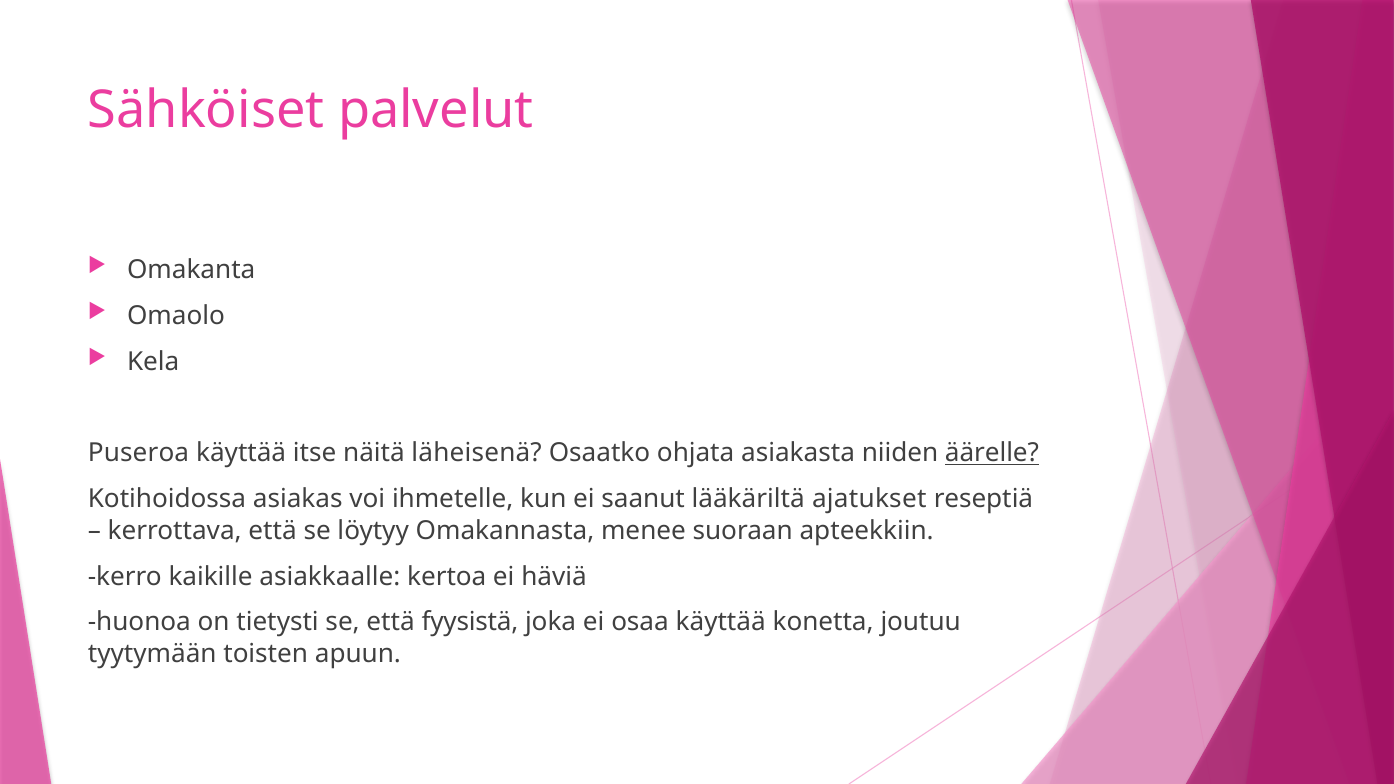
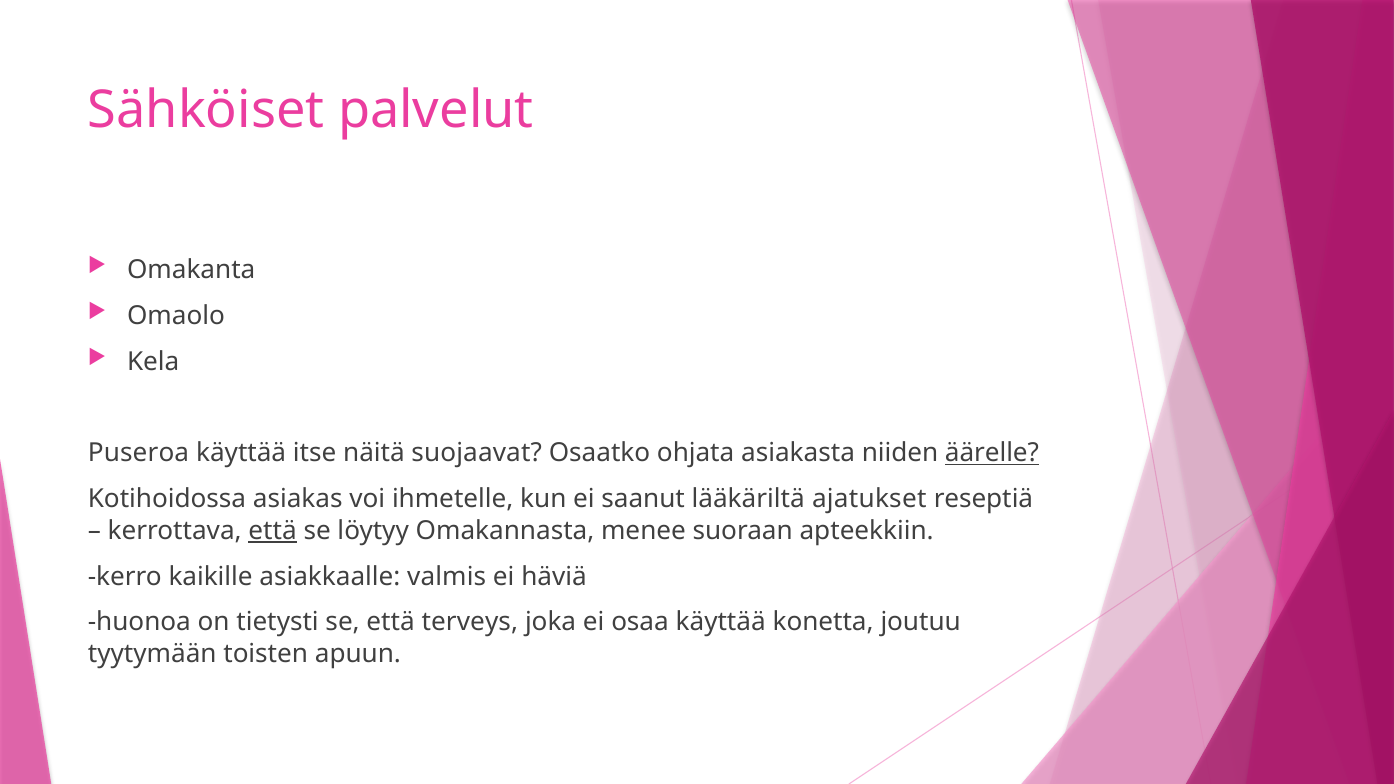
läheisenä: läheisenä -> suojaavat (477, 453)
että underline: none -> present (273, 531)
kertoa: kertoa -> valmis (447, 577)
fyysistä: fyysistä -> terveys (470, 622)
